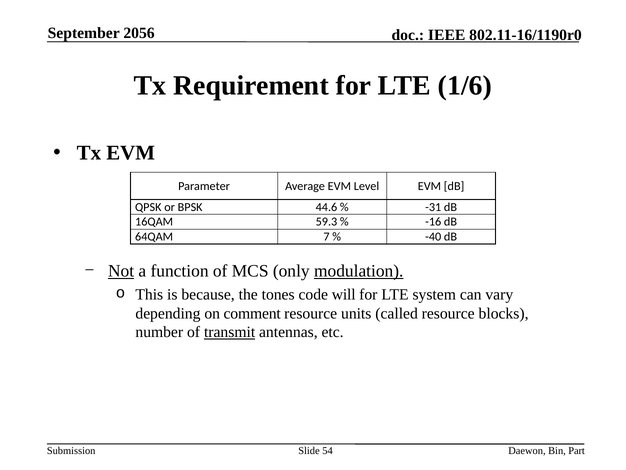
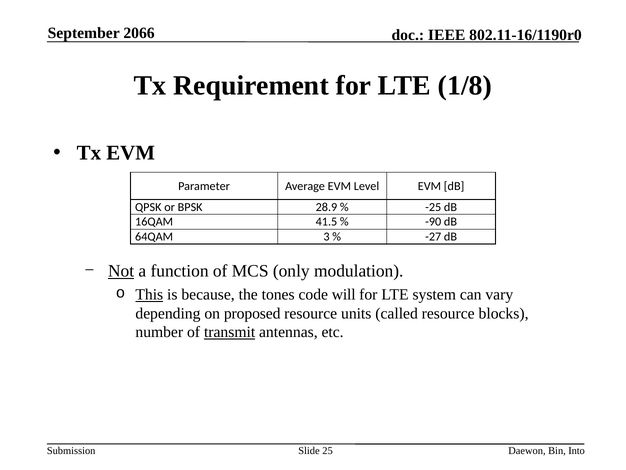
2056: 2056 -> 2066 (139, 33)
1/6: 1/6 -> 1/8 (465, 85)
44.6: 44.6 -> 28.9 (326, 207)
-31: -31 -> -25 (433, 207)
59.3: 59.3 -> 41.5 (326, 222)
-16: -16 -> -90 (433, 222)
7: 7 -> 3 (327, 236)
-40: -40 -> -27 (433, 236)
modulation underline: present -> none (359, 271)
This underline: none -> present (149, 294)
comment: comment -> proposed (252, 313)
54: 54 -> 25 (328, 450)
Part: Part -> Into (577, 450)
